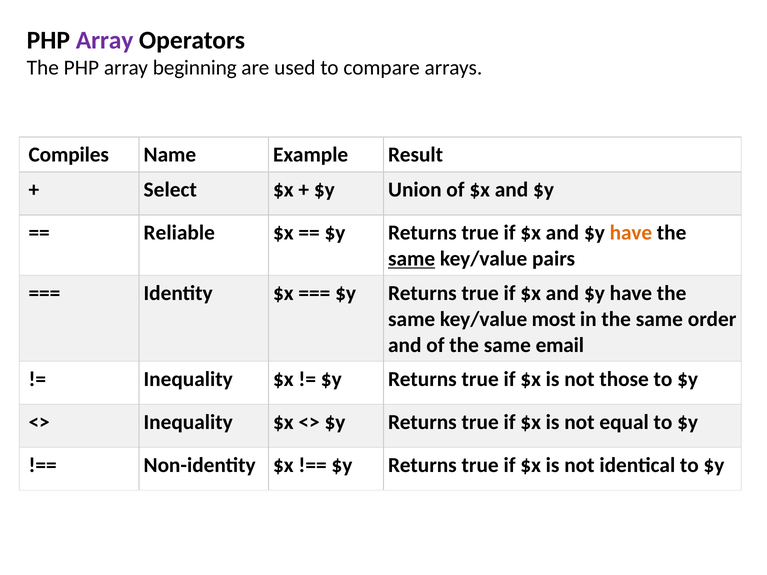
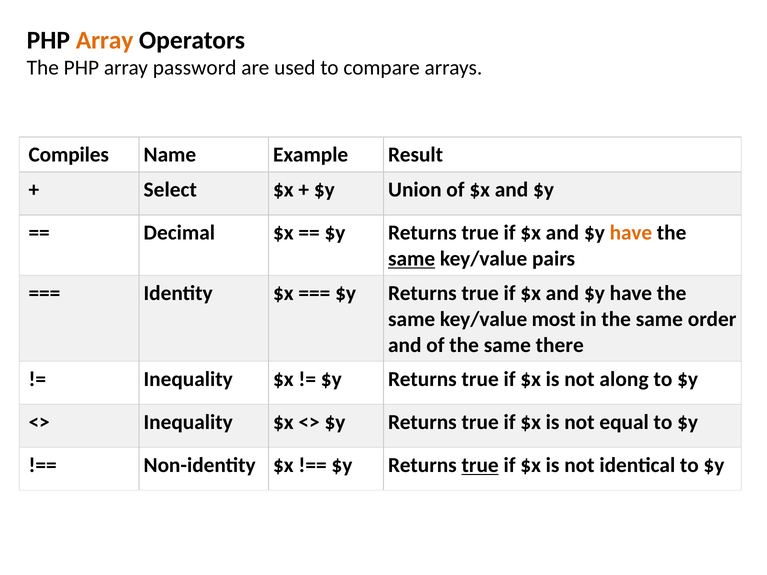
Array colour: purple -> orange (105, 40)
beginning: beginning -> password (195, 68)
Reliable: Reliable -> Decimal (179, 233)
email: email -> there (560, 346)
those: those -> along (624, 379)
true underline: none -> present (480, 465)
